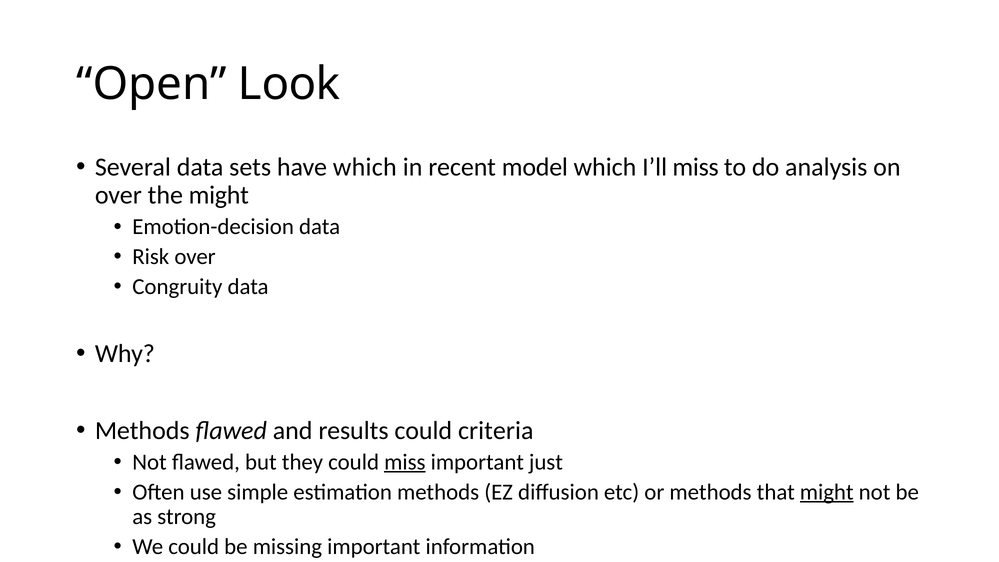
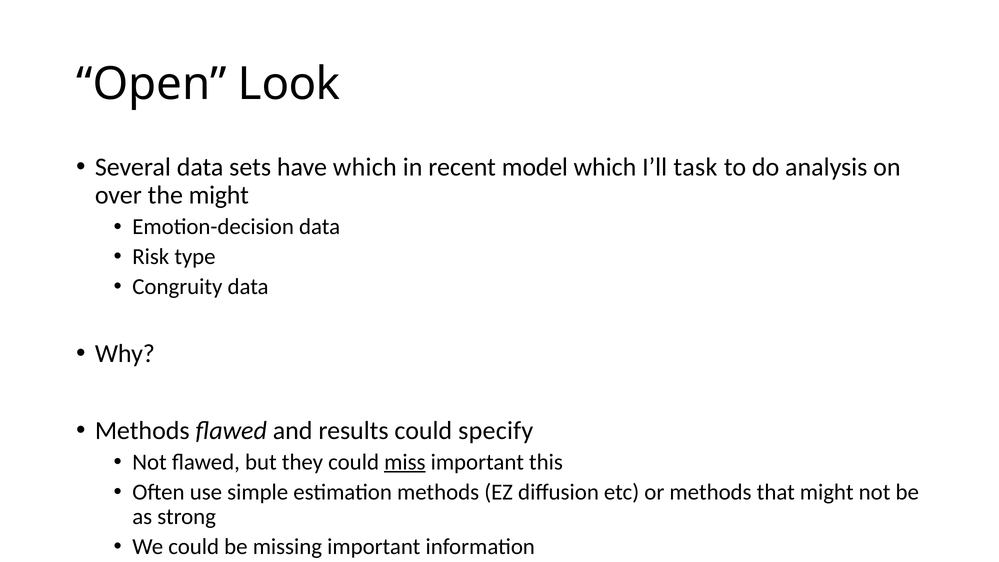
I’ll miss: miss -> task (695, 167)
Risk over: over -> type (195, 257)
criteria: criteria -> specify (496, 430)
just: just -> this (546, 462)
might underline: present -> none (827, 492)
